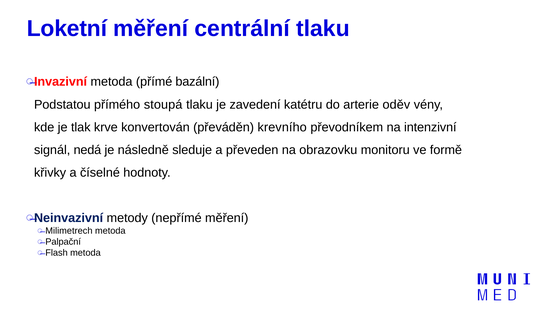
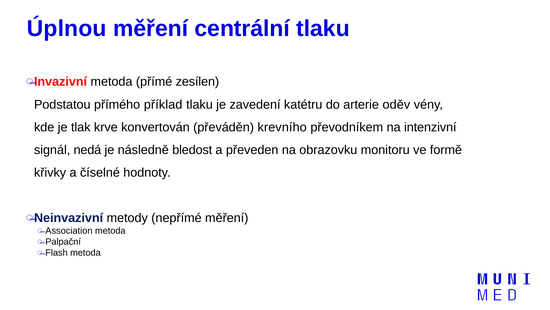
Loketní: Loketní -> Úplnou (67, 28)
bazální: bazální -> zesílen (197, 82)
stoupá: stoupá -> příklad (163, 104)
sleduje: sleduje -> bledost (192, 150)
Milimetrech: Milimetrech -> Association (69, 230)
